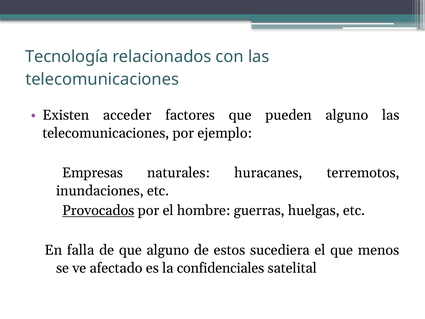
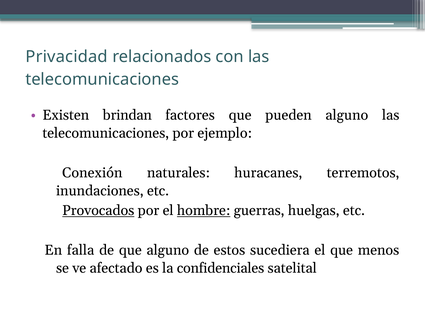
Tecnología: Tecnología -> Privacidad (67, 57)
acceder: acceder -> brindan (127, 115)
Empresas: Empresas -> Conexión (92, 173)
hombre underline: none -> present (204, 210)
